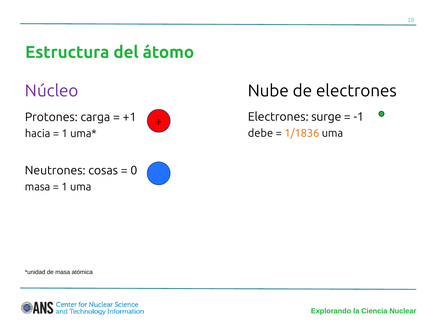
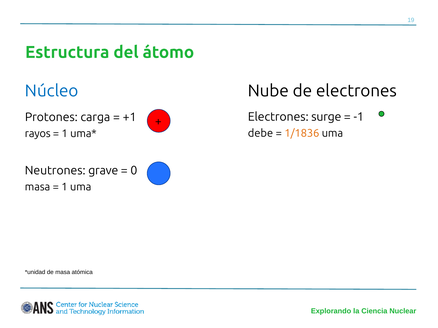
Núcleo colour: purple -> blue (52, 91)
hacia: hacia -> rayos (38, 134)
cosas: cosas -> grave (103, 171)
